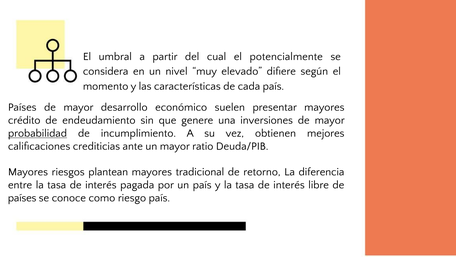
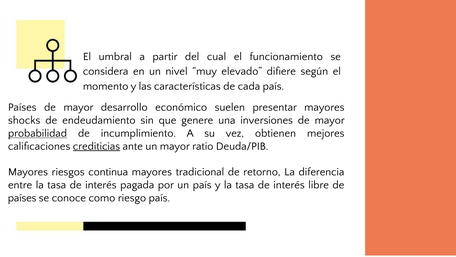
potencialmente: potencialmente -> funcionamiento (286, 56)
crédito: crédito -> shocks (24, 120)
crediticias underline: none -> present (96, 146)
plantean: plantean -> continua (108, 172)
